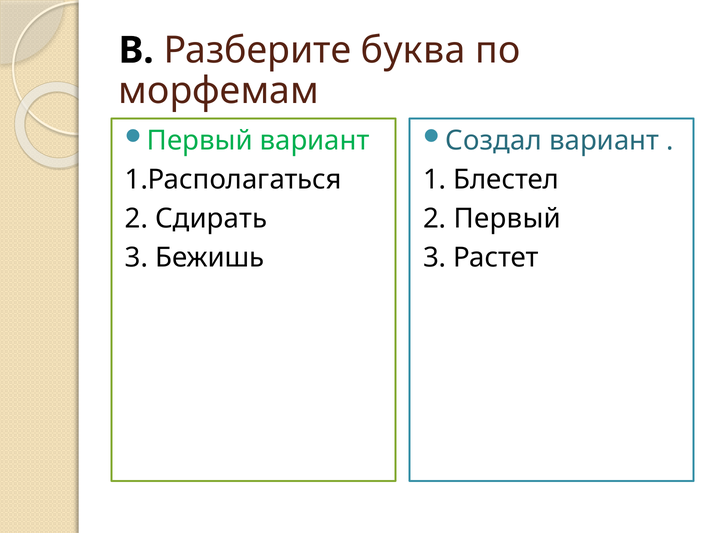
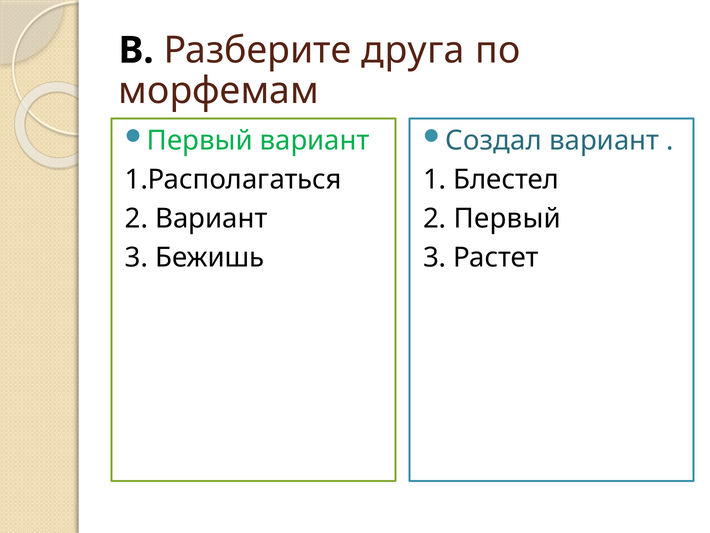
буква: буква -> друга (413, 50)
2 Сдирать: Сдирать -> Вариант (211, 218)
